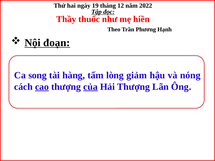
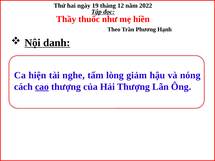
đoạn: đoạn -> danh (57, 43)
song: song -> hiện (37, 75)
hàng: hàng -> nghe (74, 75)
của underline: present -> none (90, 87)
